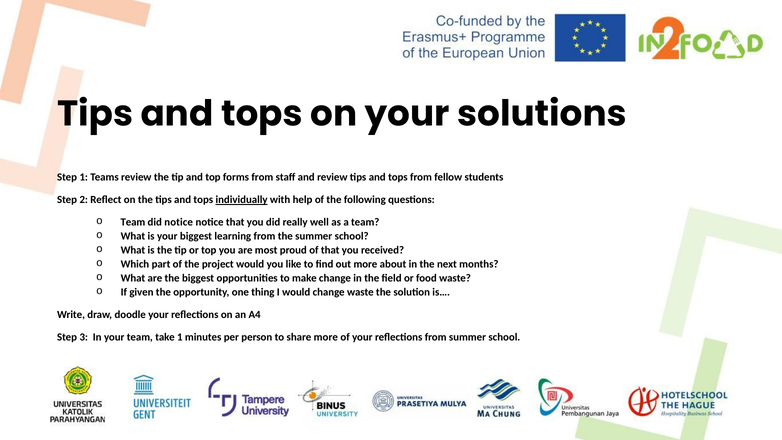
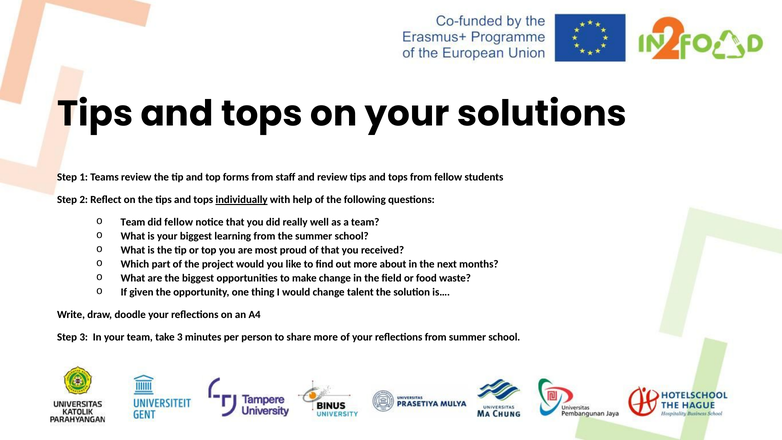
did notice: notice -> fellow (179, 222)
change waste: waste -> talent (360, 292)
take 1: 1 -> 3 (180, 337)
